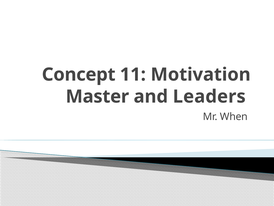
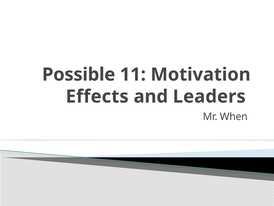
Concept: Concept -> Possible (79, 74)
Master: Master -> Effects (97, 96)
